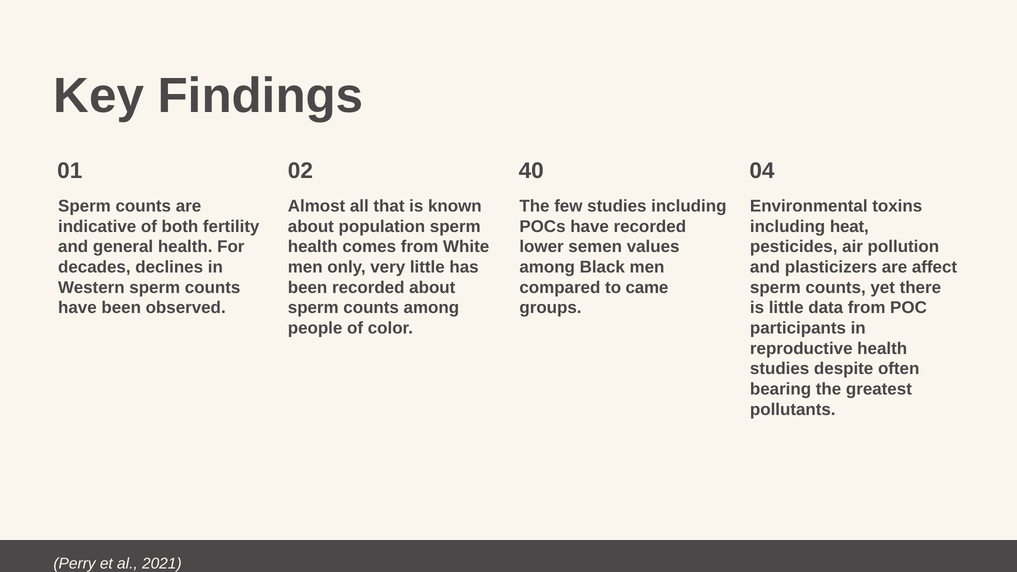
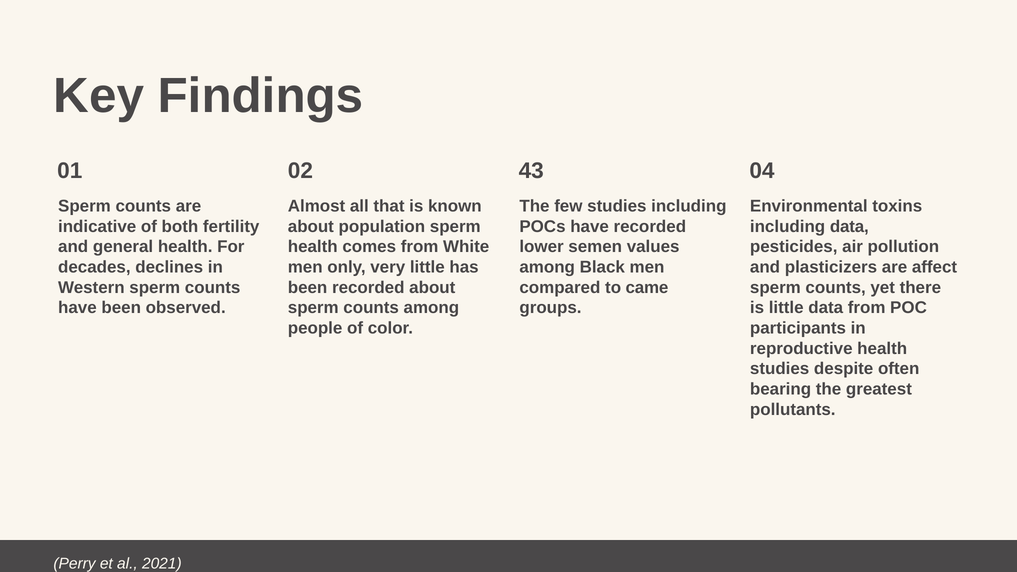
40: 40 -> 43 (531, 171)
including heat: heat -> data (849, 226)
